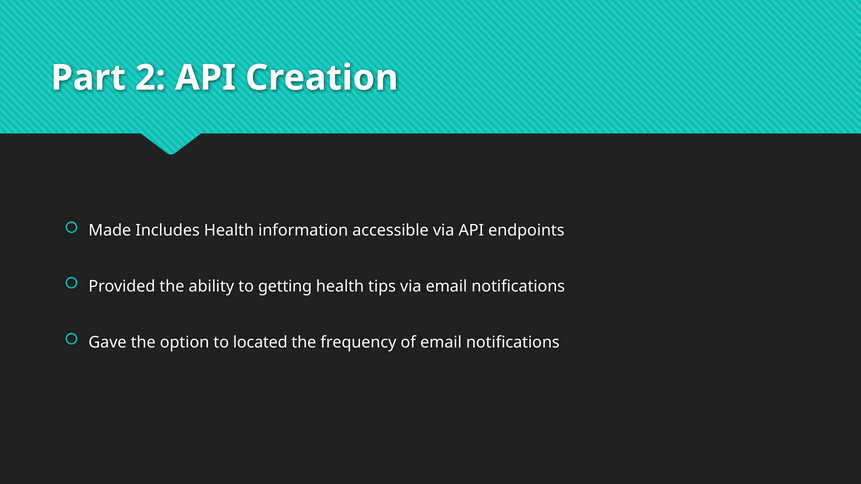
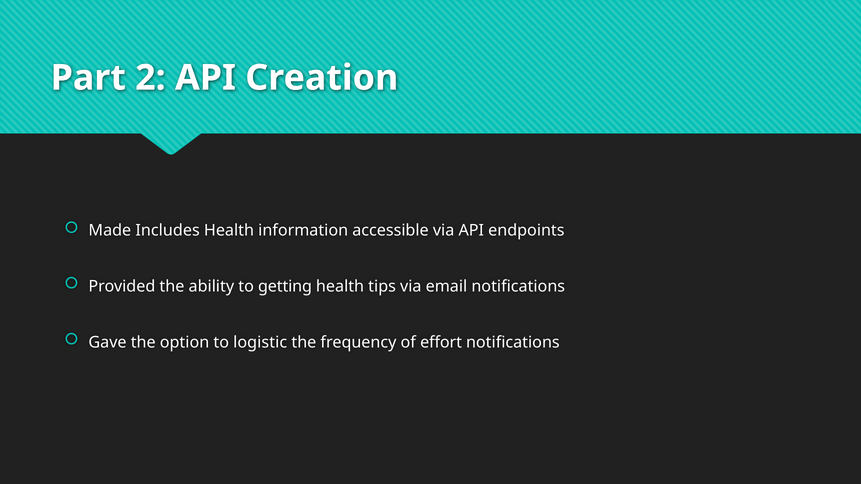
located: located -> logistic (260, 342)
of email: email -> effort (441, 342)
